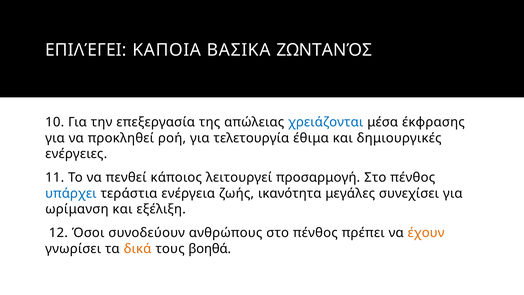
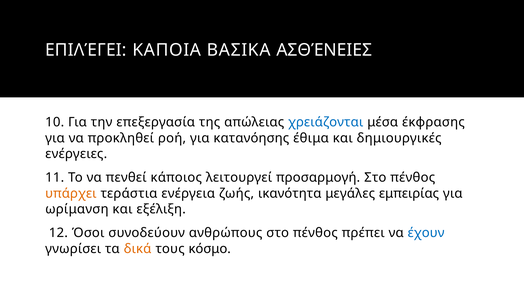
ΖΩΝΤΑΝΌΣ: ΖΩΝΤΑΝΌΣ -> ΑΣΘΈΝΕΙΕΣ (324, 50)
τελετουργία: τελετουργία -> κατανόησης (251, 138)
υπάρχει colour: blue -> orange (71, 193)
συνεχίσει: συνεχίσει -> εμπειρίας (409, 193)
έχουν colour: orange -> blue (426, 233)
βοηθά: βοηθά -> κόσμο (210, 249)
